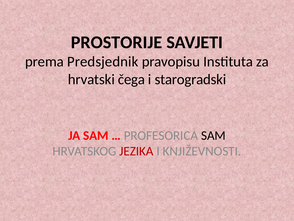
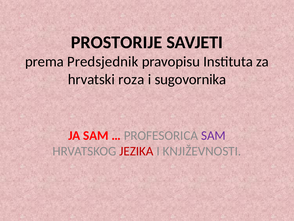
čega: čega -> roza (131, 79)
starogradski: starogradski -> sugovornika (190, 79)
SAM colour: black -> purple (213, 135)
